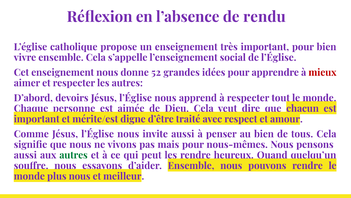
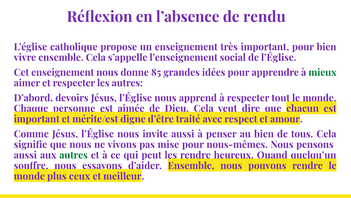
52: 52 -> 85 (156, 72)
mieux colour: red -> green (322, 72)
mais: mais -> mise (168, 144)
plus nous: nous -> ceux (79, 176)
